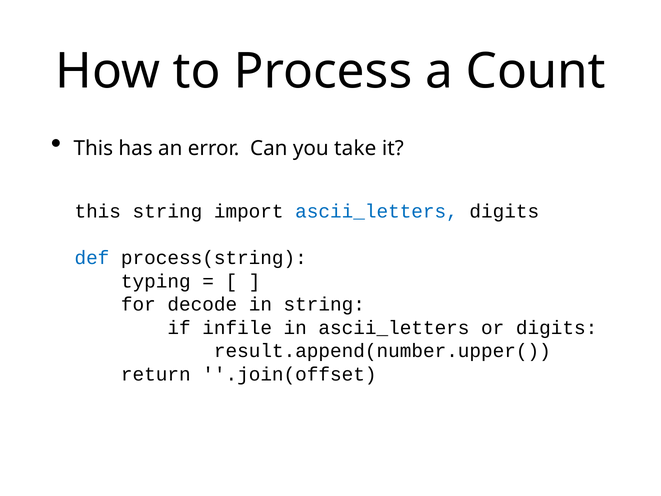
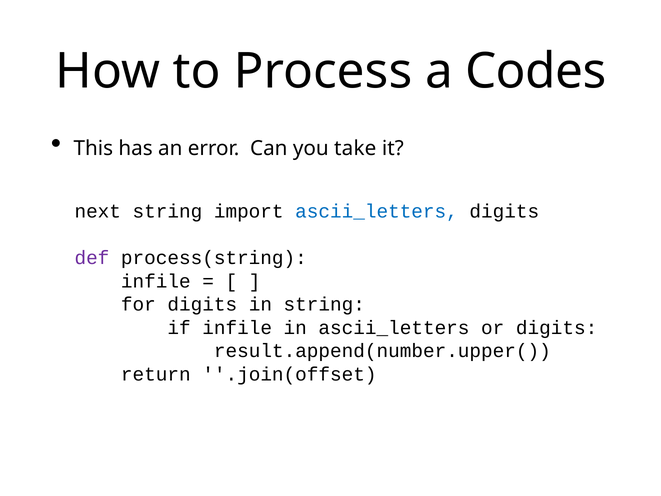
Count: Count -> Codes (536, 71)
this: this -> next (98, 211)
def colour: blue -> purple (92, 258)
typing: typing -> infile (156, 281)
for decode: decode -> digits (202, 304)
